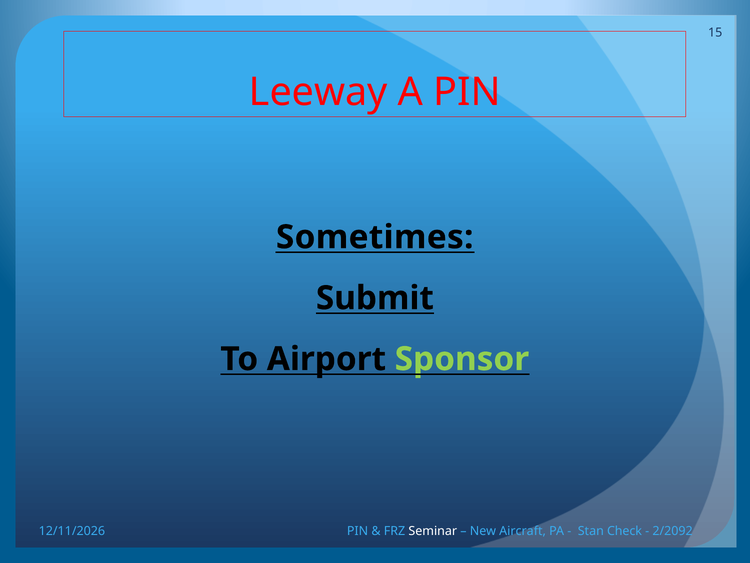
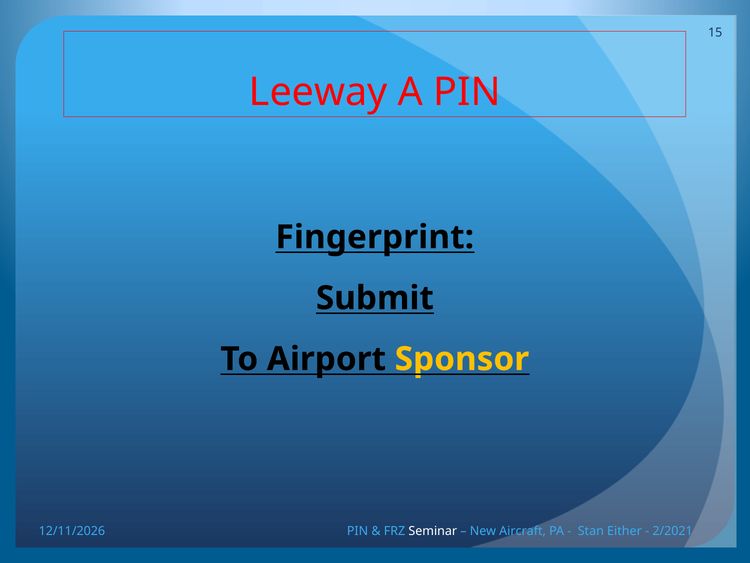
Sometimes: Sometimes -> Fingerprint (375, 237)
Sponsor colour: light green -> yellow (462, 359)
Check: Check -> Either (624, 531)
2/2092: 2/2092 -> 2/2021 (673, 531)
